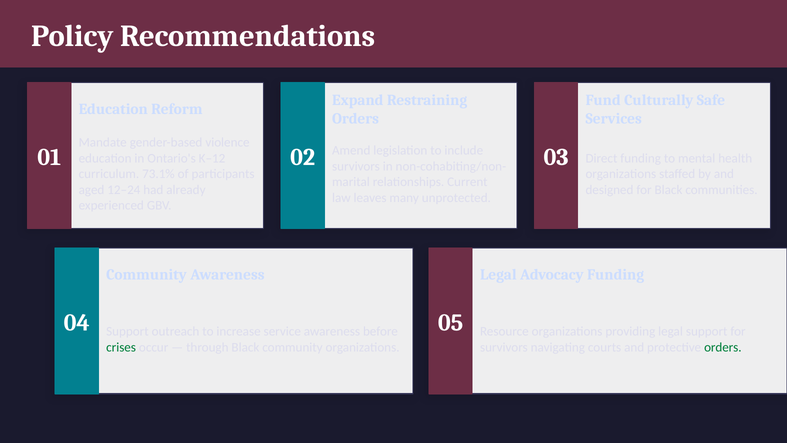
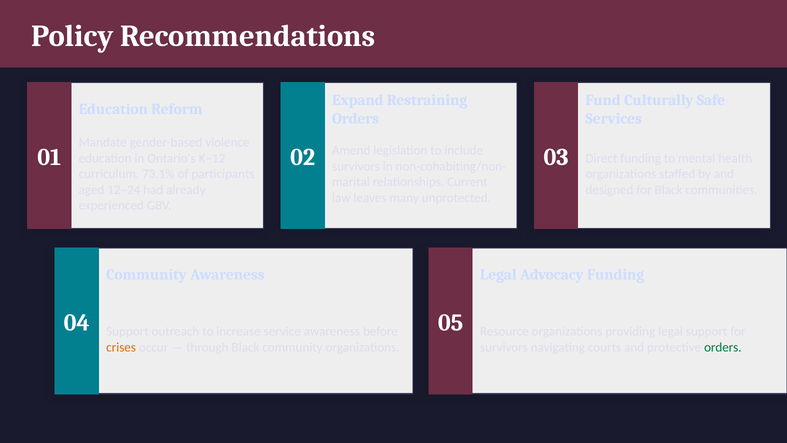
crises colour: green -> orange (121, 347)
